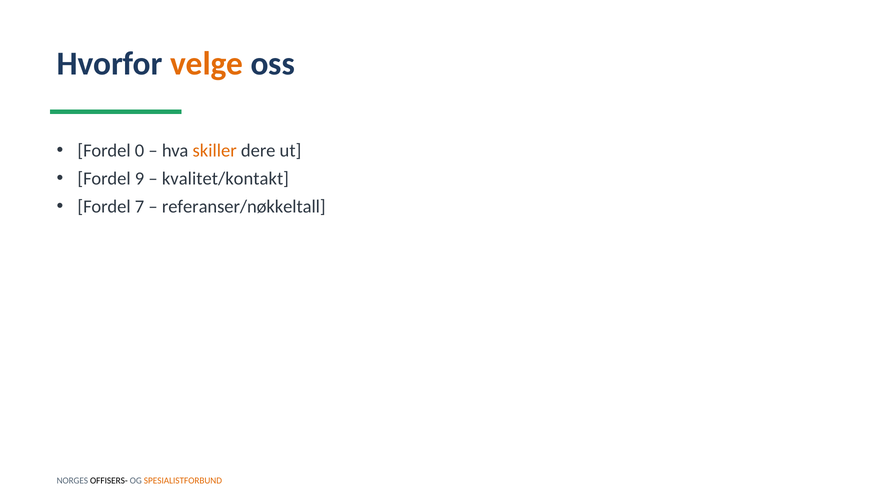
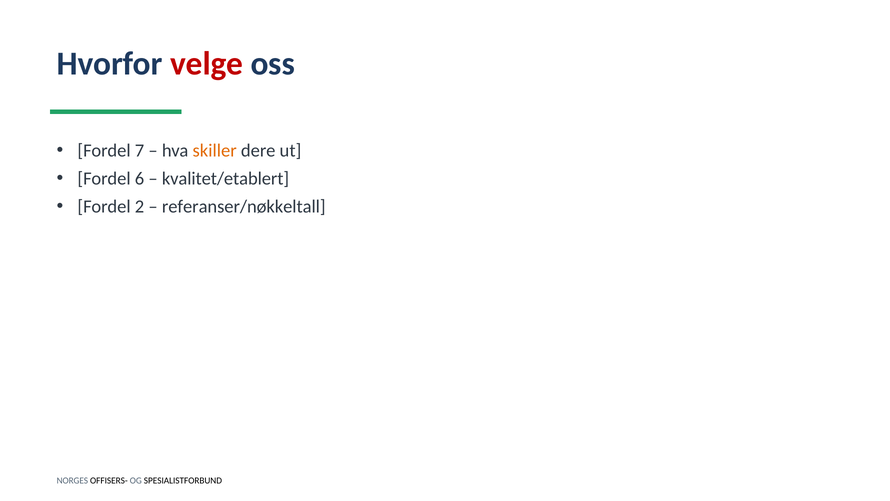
velge colour: orange -> red (207, 64)
0: 0 -> 7 (140, 151)
9: 9 -> 6 (140, 179)
kvalitet/kontakt: kvalitet/kontakt -> kvalitet/etablert (225, 179)
7: 7 -> 2 (140, 206)
SPESIALISTFORBUND colour: orange -> black (183, 480)
